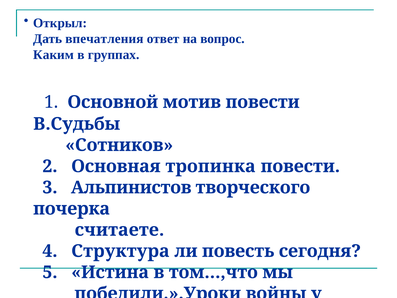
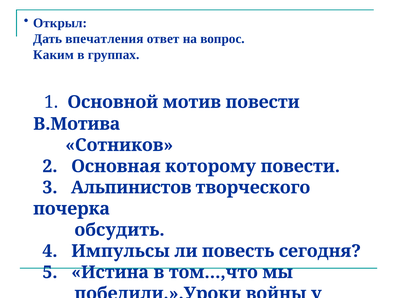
В.Судьбы: В.Судьбы -> В.Мотива (77, 124)
тропинка: тропинка -> которому (211, 166)
считаете: считаете -> обсудить (120, 230)
Структура: Структура -> Импульсы (121, 251)
